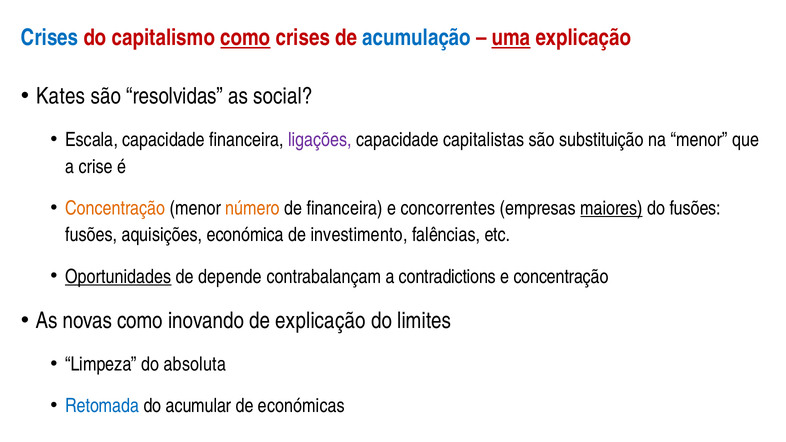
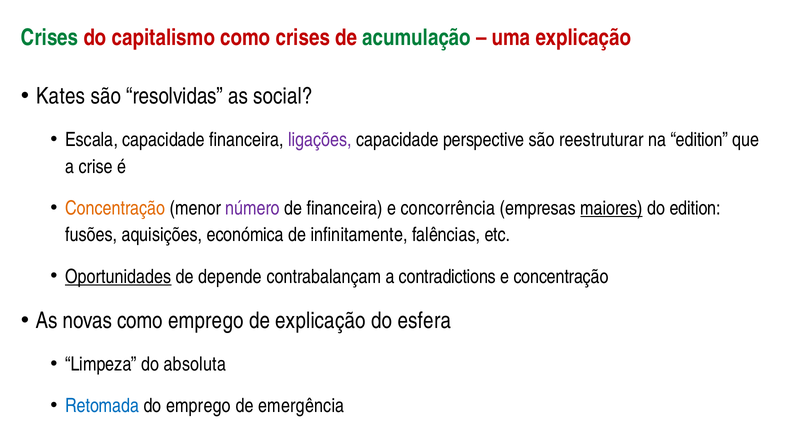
Crises colour: blue -> green (50, 38)
como underline: present -> none (245, 38)
acumulação colour: blue -> green (417, 38)
uma underline: present -> none (511, 38)
capitalistas: capitalistas -> perspective (484, 140)
substituição: substituição -> reestruturar (601, 140)
na menor: menor -> edition (699, 140)
número colour: orange -> purple (253, 208)
concorrentes: concorrentes -> concorrência (448, 208)
do fusões: fusões -> edition (695, 208)
investimento: investimento -> infinitamente (359, 235)
como inovando: inovando -> emprego (206, 321)
limites: limites -> esfera (424, 321)
do acumular: acumular -> emprego (198, 406)
económicas: económicas -> emergência (301, 406)
